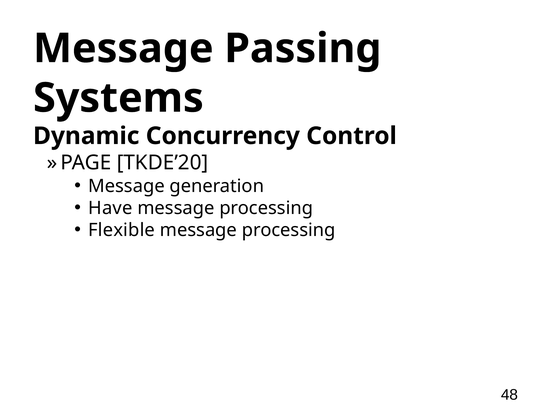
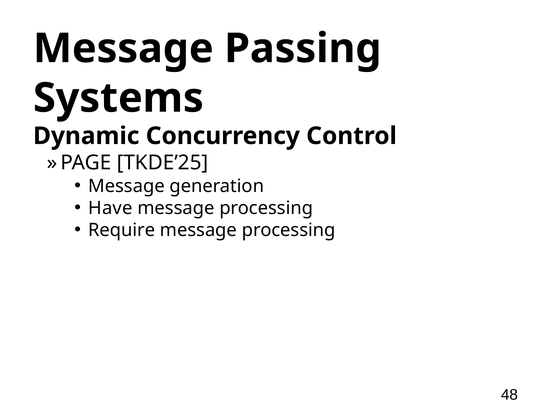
TKDE’20: TKDE’20 -> TKDE’25 (163, 163)
Flexible: Flexible -> Require (122, 230)
